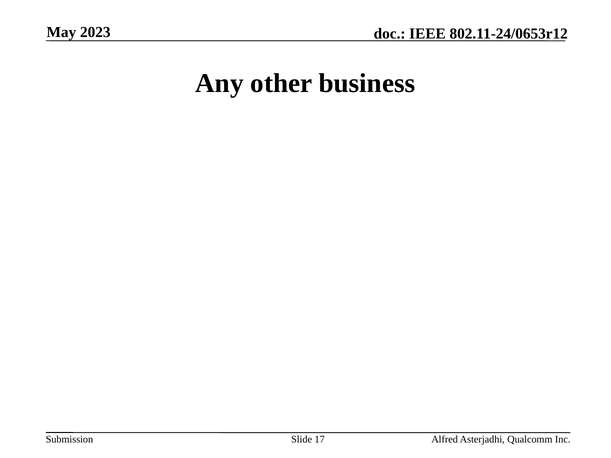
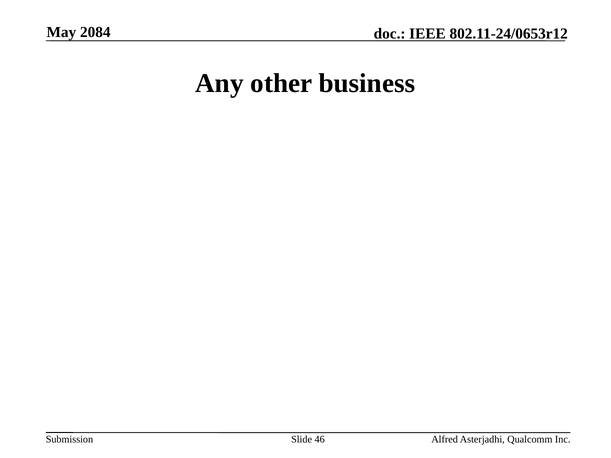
2023: 2023 -> 2084 (95, 32)
17: 17 -> 46 (320, 439)
